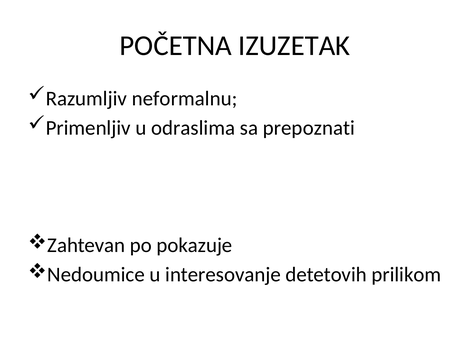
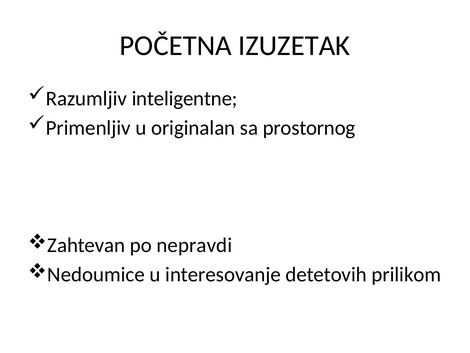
neformalnu: neformalnu -> inteligentne (185, 99)
odraslima: odraslima -> originalan (193, 128)
prepoznati: prepoznati -> prostornog (309, 128)
pokazuje: pokazuje -> nepravdi (194, 245)
